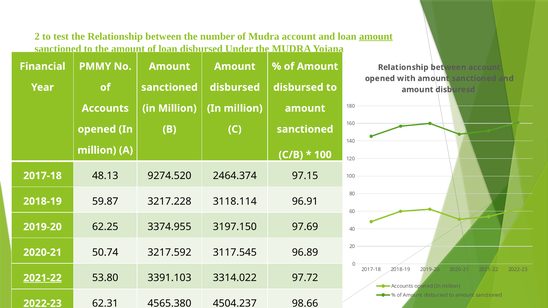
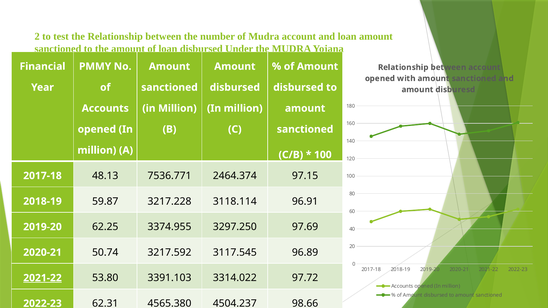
amount underline: present -> none (376, 36)
9274.520: 9274.520 -> 7536.771 (169, 176)
3197.150: 3197.150 -> 3297.250 (235, 227)
